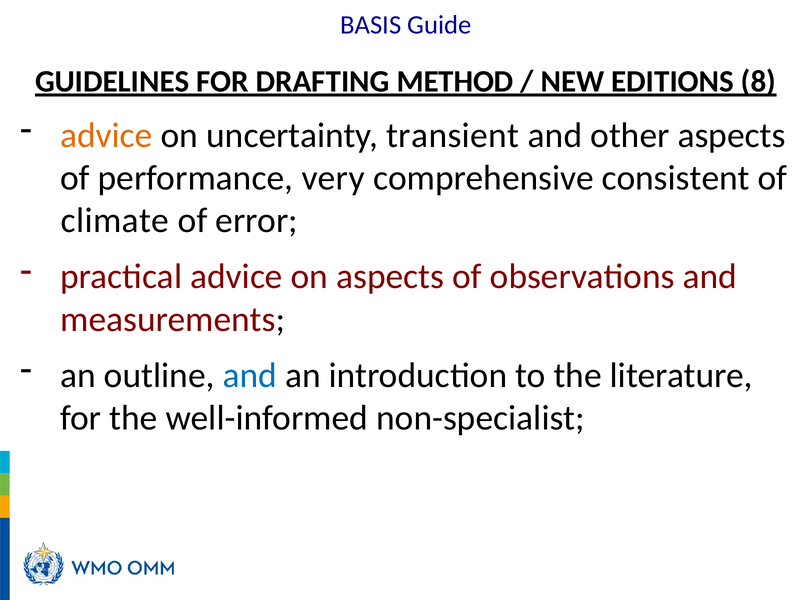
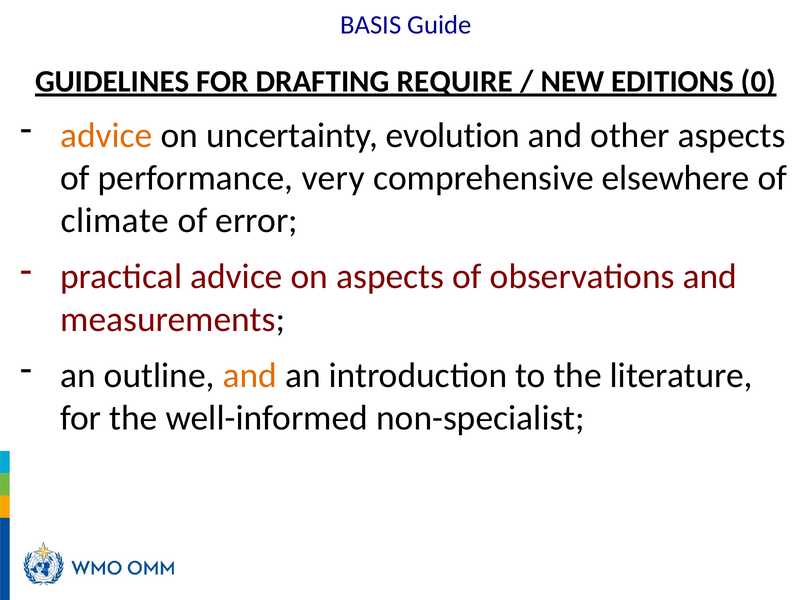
METHOD: METHOD -> REQUIRE (455, 82)
8: 8 -> 0 (758, 82)
transient: transient -> evolution (453, 135)
consistent: consistent -> elsewhere (676, 178)
and colour: blue -> orange (250, 375)
